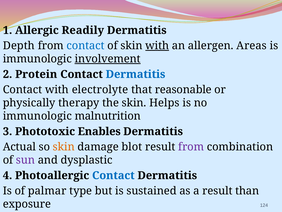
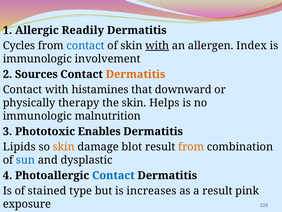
Depth: Depth -> Cycles (19, 46)
Areas: Areas -> Index (252, 46)
involvement underline: present -> none (108, 59)
Protein: Protein -> Sources (36, 74)
Dermatitis colour: blue -> orange (135, 74)
electrolyte: electrolyte -> histamines (100, 89)
reasonable: reasonable -> downward (183, 89)
Actual: Actual -> Lipids (19, 147)
from colour: purple -> orange (191, 147)
sun colour: purple -> blue (25, 160)
palmar: palmar -> stained (47, 190)
sustained: sustained -> increases (151, 190)
than: than -> pink (247, 190)
